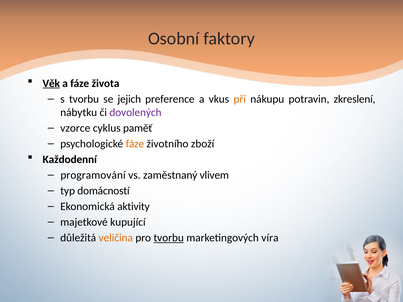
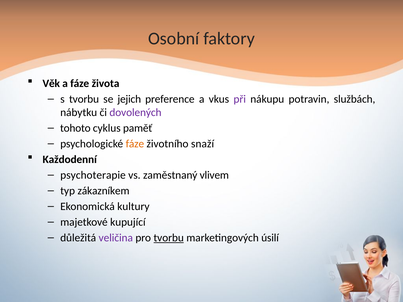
Věk underline: present -> none (51, 83)
při colour: orange -> purple (240, 99)
zkreslení: zkreslení -> službách (355, 99)
vzorce: vzorce -> tohoto (75, 128)
zboží: zboží -> snaží (203, 144)
programování: programování -> psychoterapie (93, 175)
domácností: domácností -> zákazníkem (103, 191)
aktivity: aktivity -> kultury (133, 207)
veličina colour: orange -> purple (116, 238)
víra: víra -> úsilí (270, 238)
